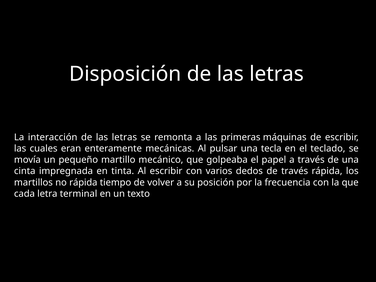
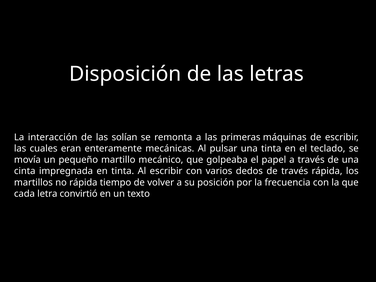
letras: letras -> solían (125, 137)
una tecla: tecla -> tinta (271, 149)
terminal: terminal -> convirtió (79, 194)
